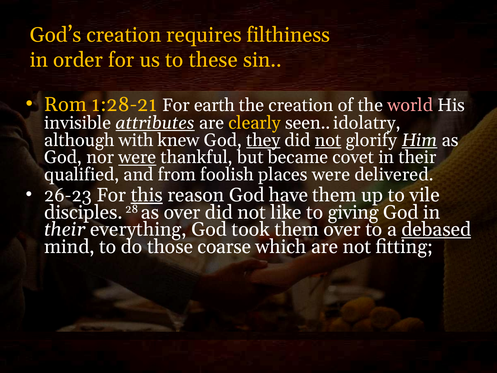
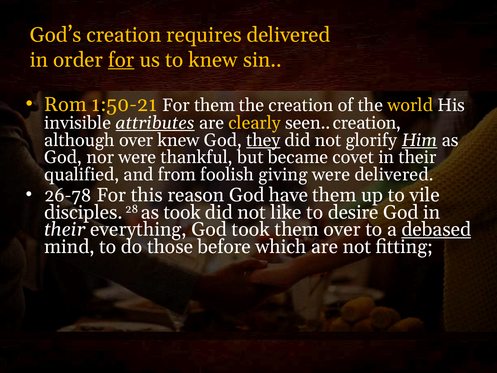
requires filthiness: filthiness -> delivered (288, 35)
for underline: none -> present (121, 60)
to these: these -> knew (213, 60)
1:28-21: 1:28-21 -> 1:50-21 (124, 104)
For earth: earth -> them (215, 105)
world colour: pink -> yellow (410, 105)
seen idolatry: idolatry -> creation (367, 123)
although with: with -> over (136, 140)
not underline: present -> none (328, 140)
were underline: present -> none (137, 157)
places: places -> giving (283, 175)
26-23: 26-23 -> 26-78 (68, 195)
this underline: present -> none (147, 195)
as over: over -> took (182, 212)
giving: giving -> desire (353, 212)
coarse: coarse -> before (224, 247)
